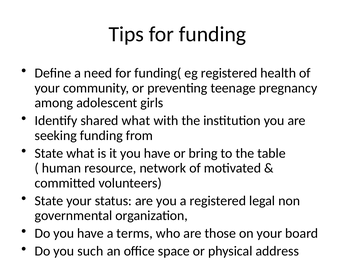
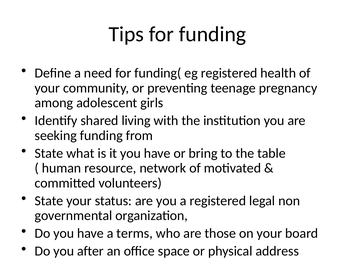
shared what: what -> living (136, 121)
such: such -> after (90, 251)
